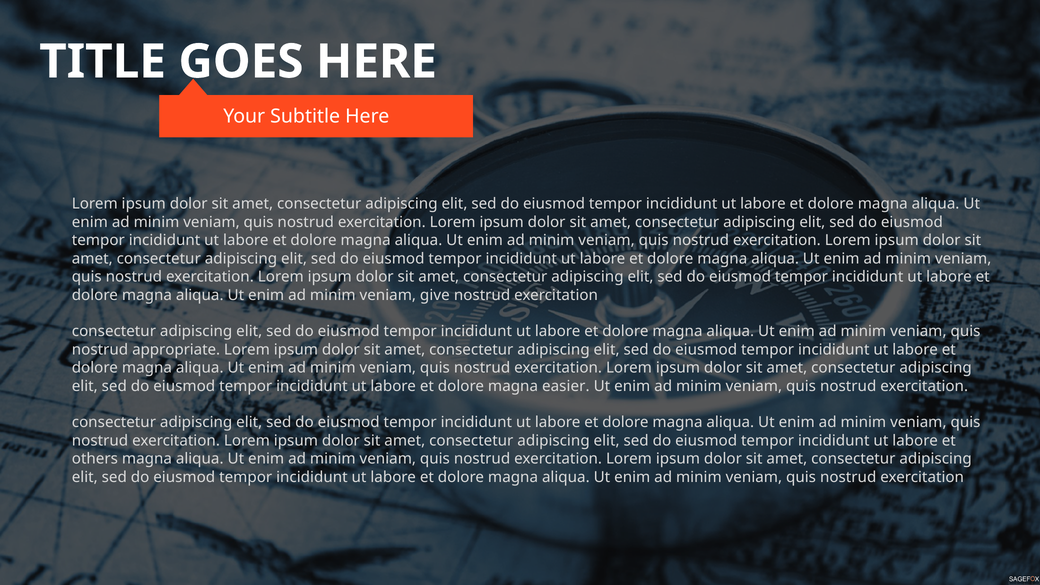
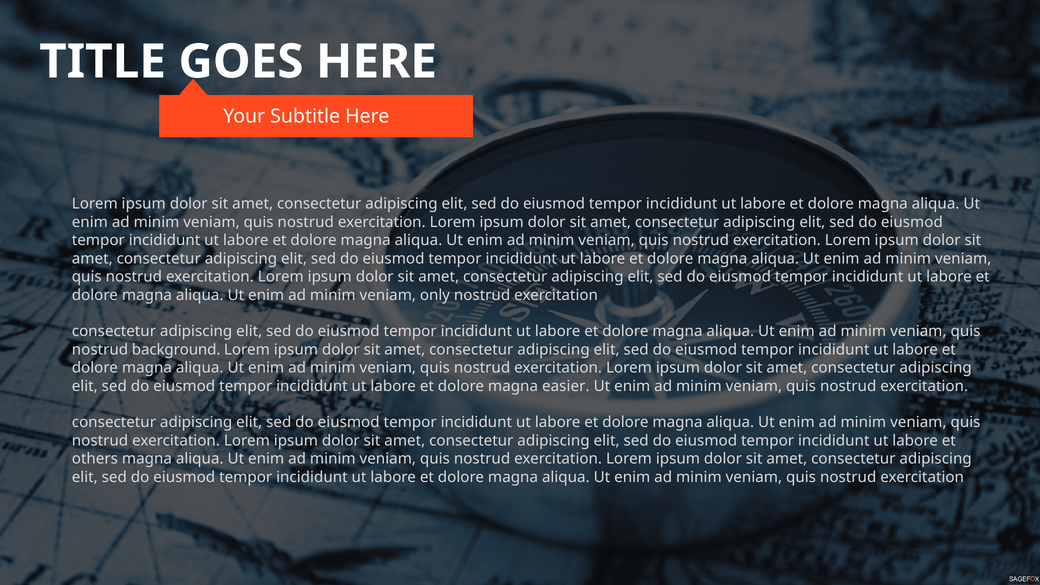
give: give -> only (435, 295)
appropriate: appropriate -> background (176, 350)
